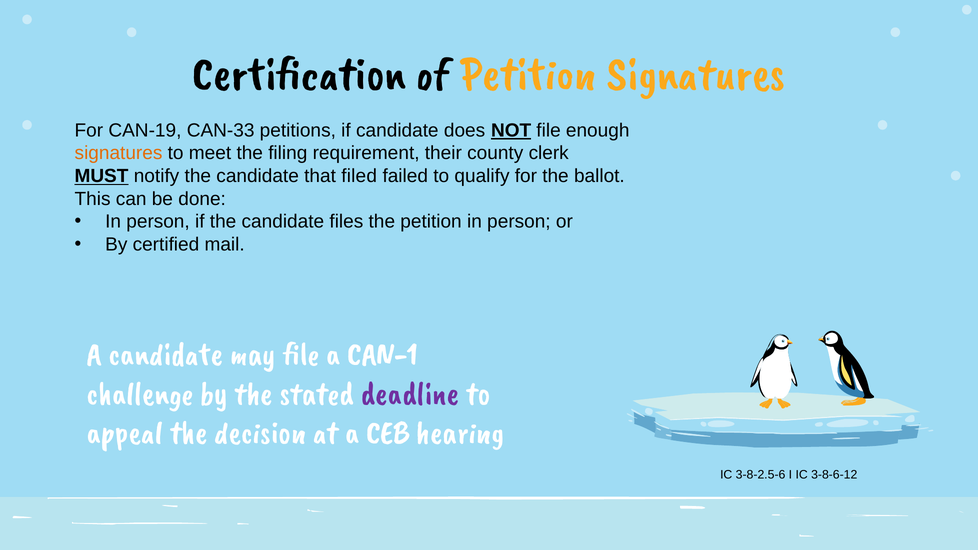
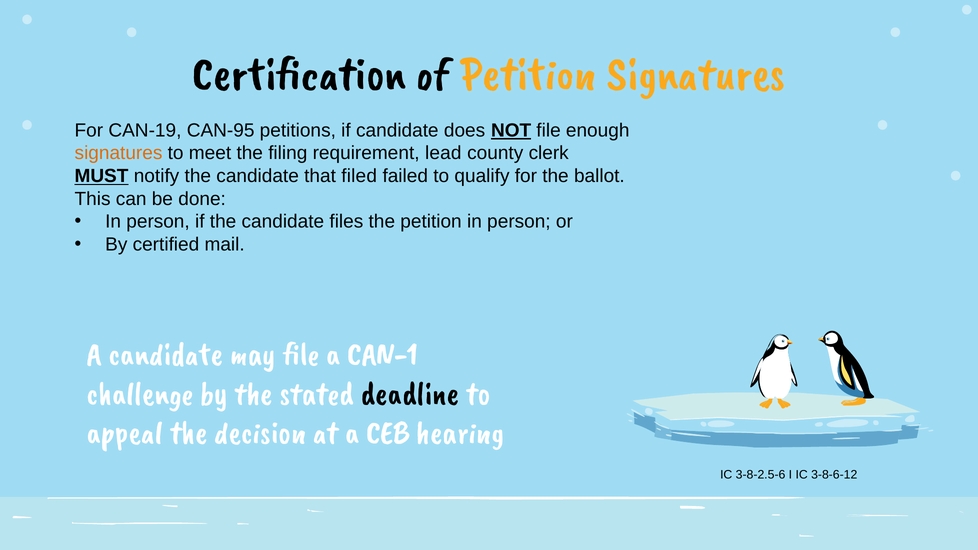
CAN-33: CAN-33 -> CAN-95 (221, 130)
their: their -> lead (443, 153)
deadline colour: purple -> black (410, 393)
